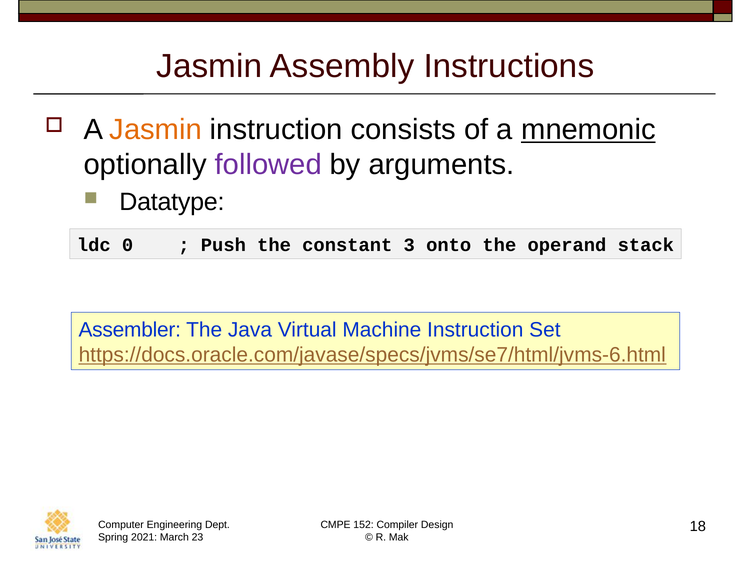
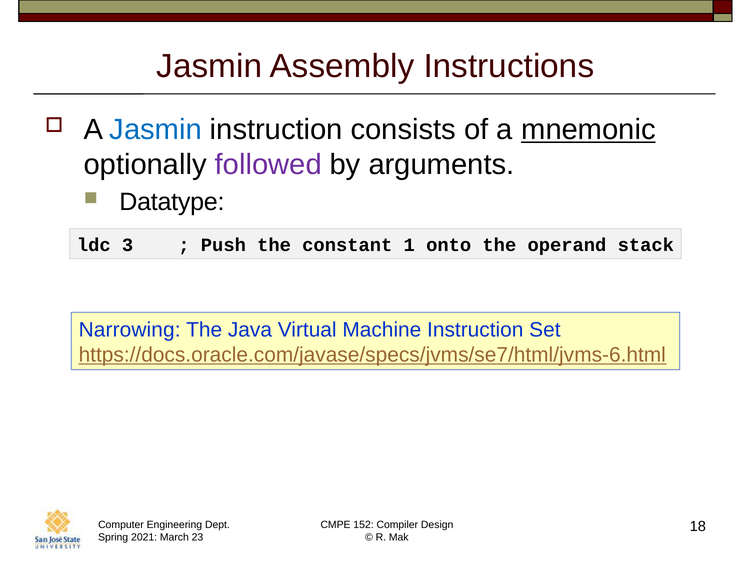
Jasmin colour: orange -> blue (156, 130)
0: 0 -> 3 (128, 245)
3: 3 -> 1 (409, 245)
Assembler: Assembler -> Narrowing (130, 330)
